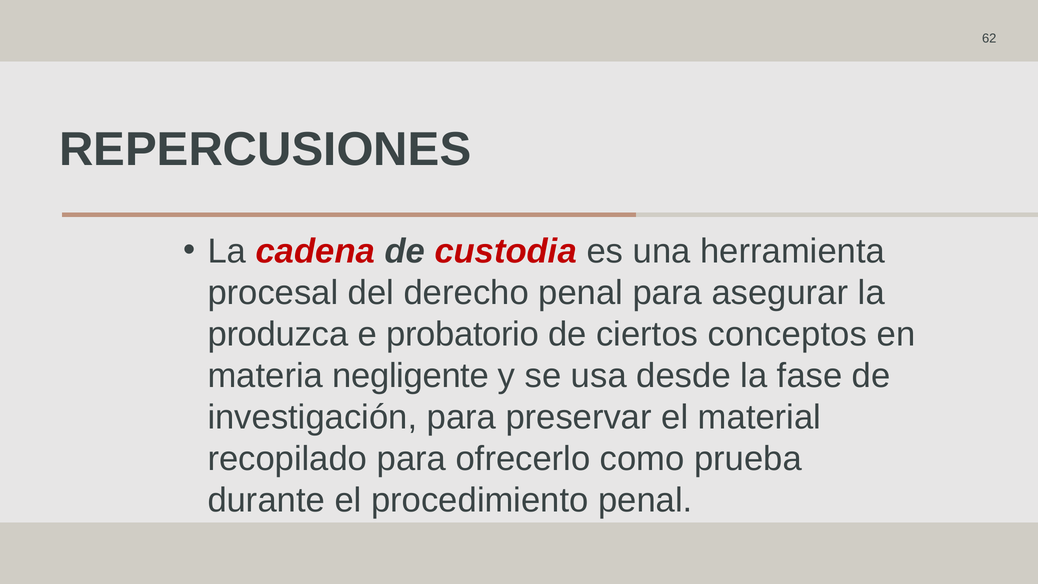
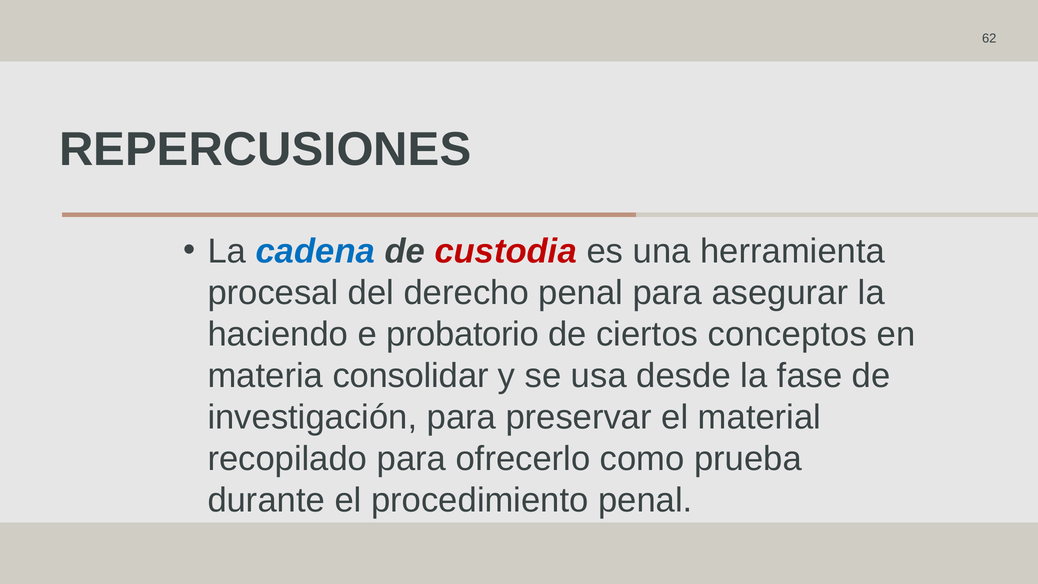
cadena colour: red -> blue (315, 251)
produzca: produzca -> haciendo (278, 334)
negligente: negligente -> consolidar (411, 376)
